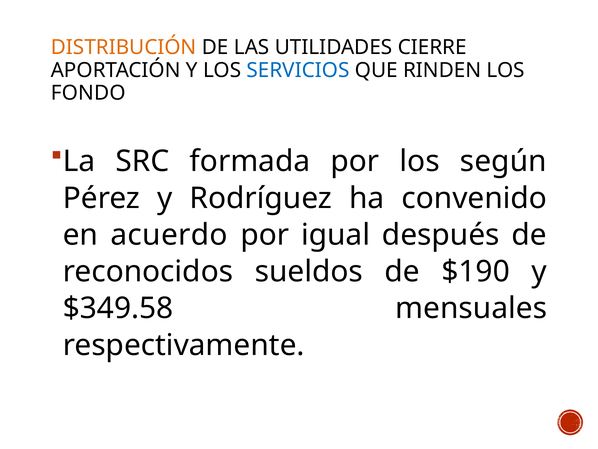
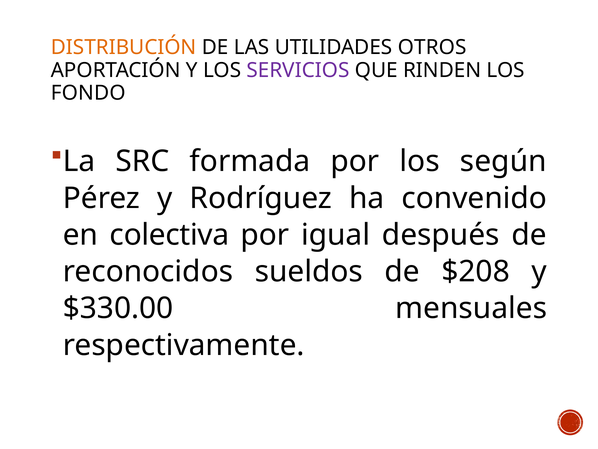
CIERRE: CIERRE -> OTROS (432, 47)
SERVICIOS colour: blue -> purple (298, 70)
acuerdo: acuerdo -> colectiva (169, 235)
$190: $190 -> $208 (476, 271)
$349.58: $349.58 -> $330.00 (118, 308)
